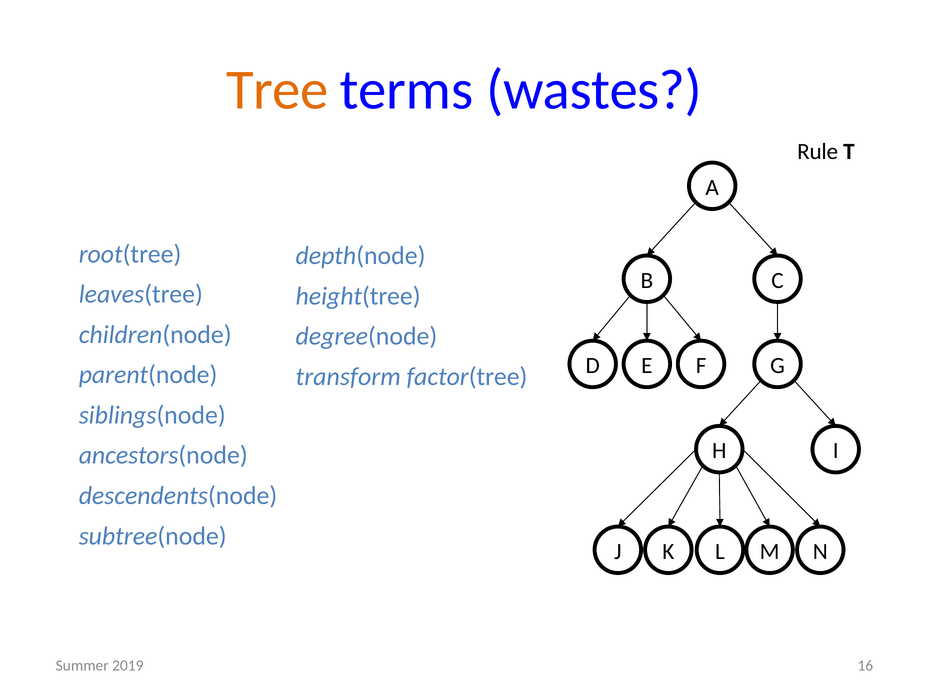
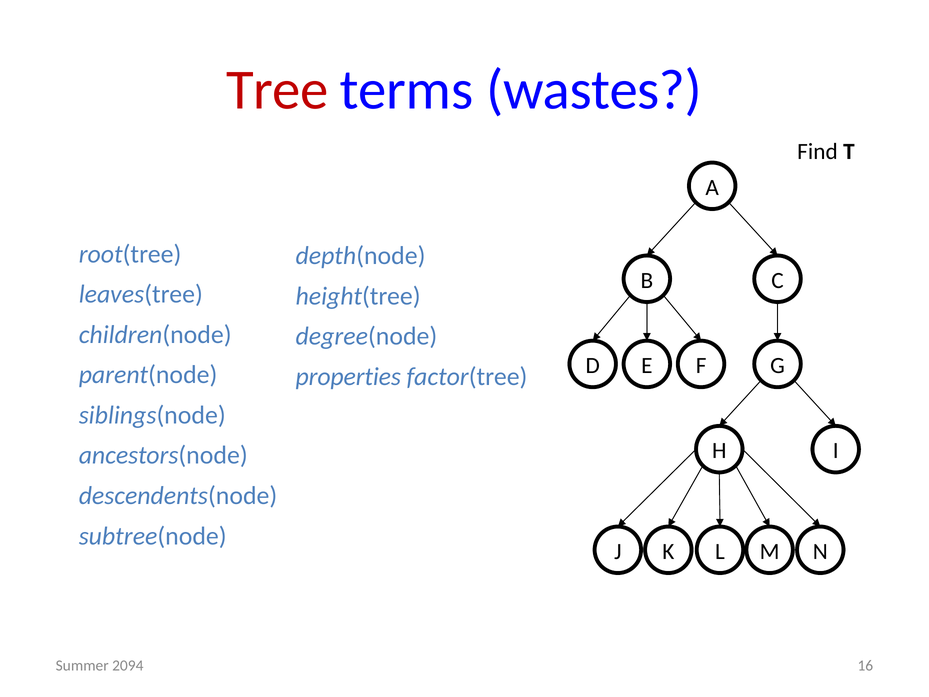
Tree colour: orange -> red (277, 90)
Rule: Rule -> Find (817, 152)
transform: transform -> properties (348, 376)
2019: 2019 -> 2094 (128, 665)
